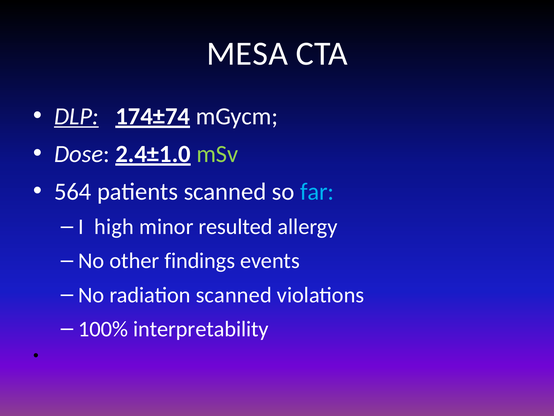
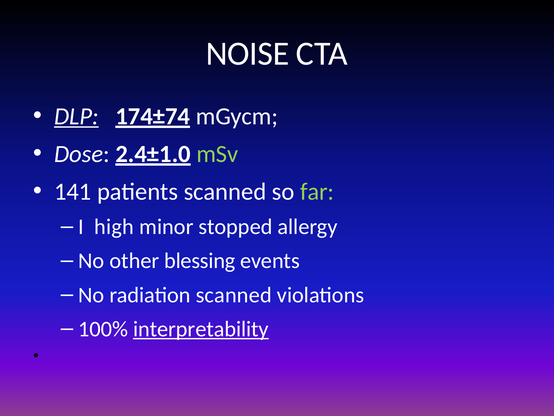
MESA: MESA -> NOISE (247, 54)
564: 564 -> 141 (73, 191)
far colour: light blue -> light green (317, 191)
resulted: resulted -> stopped (235, 227)
findings: findings -> blessing (200, 261)
interpretability underline: none -> present (201, 329)
